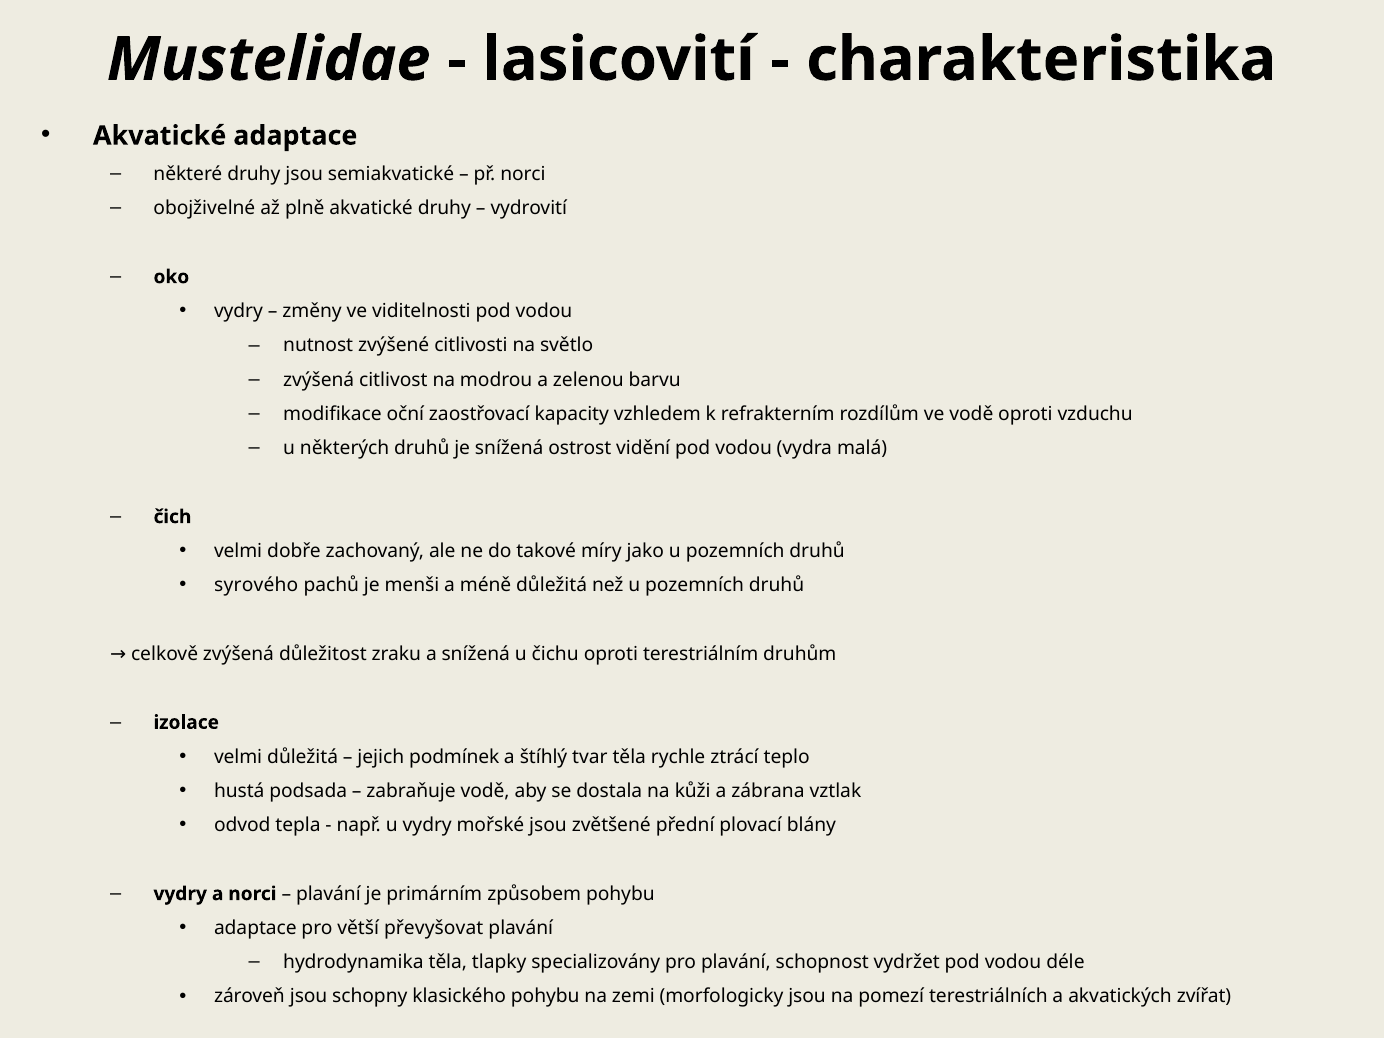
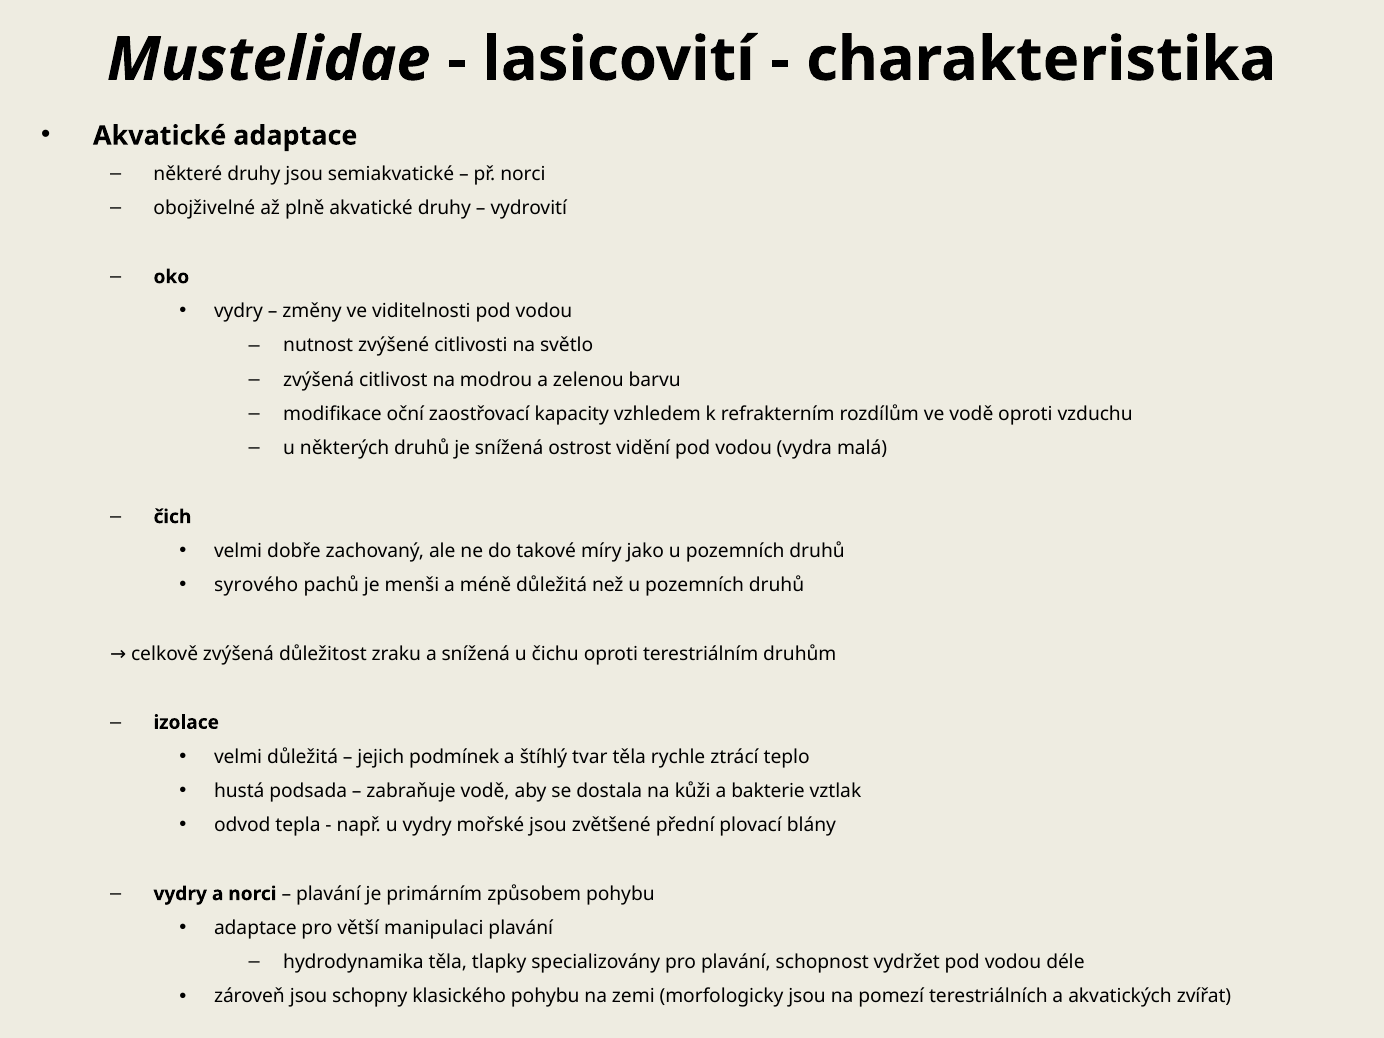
zábrana: zábrana -> bakterie (768, 791)
převyšovat: převyšovat -> manipulaci (434, 928)
